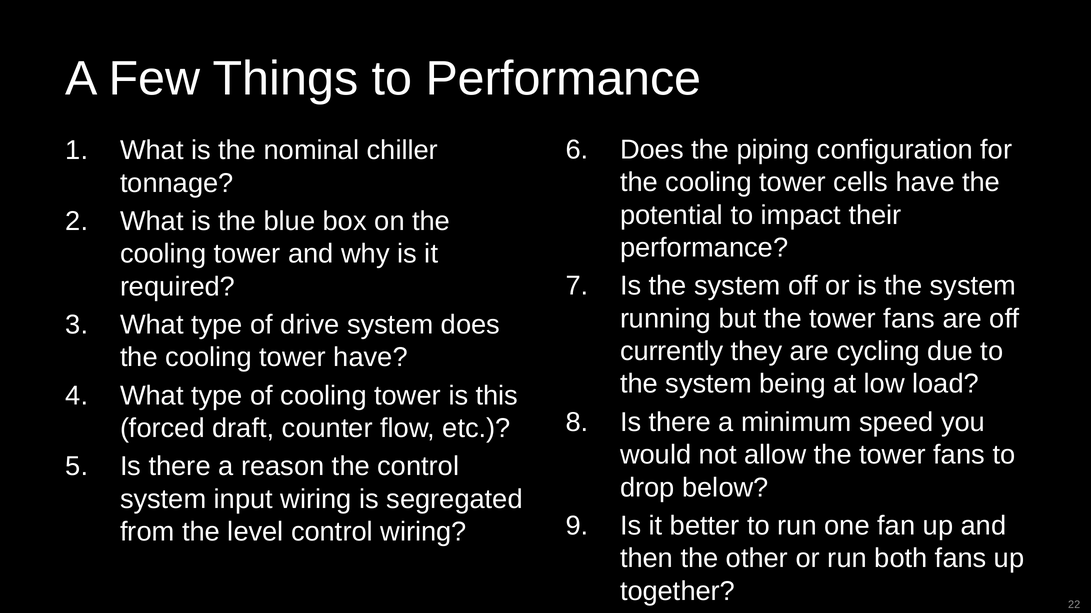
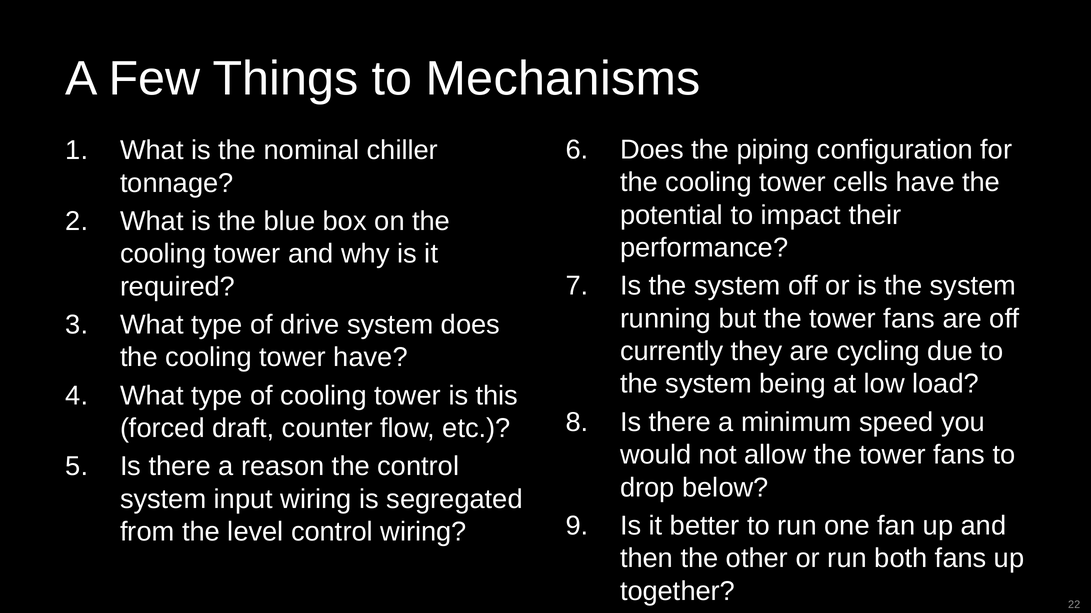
to Performance: Performance -> Mechanisms (563, 79)
